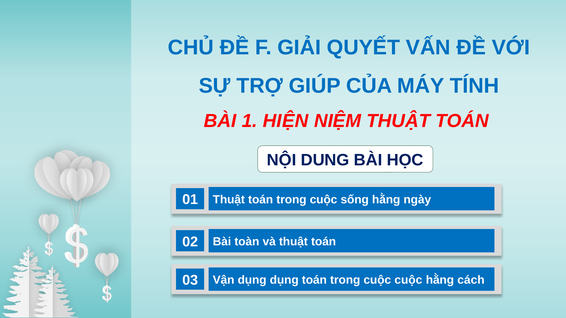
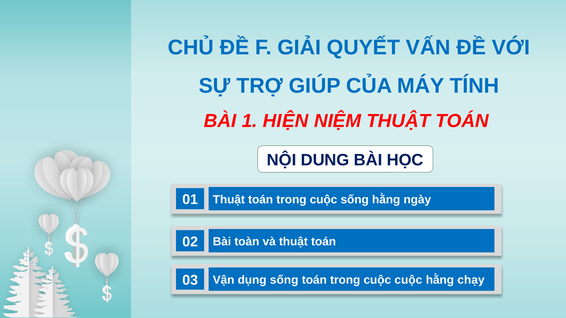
dụng dụng: dụng -> sống (284, 280)
cách: cách -> chạy (471, 280)
